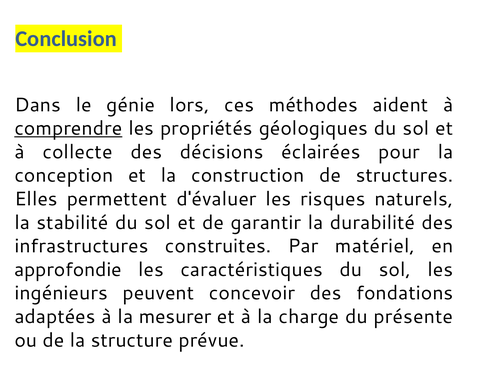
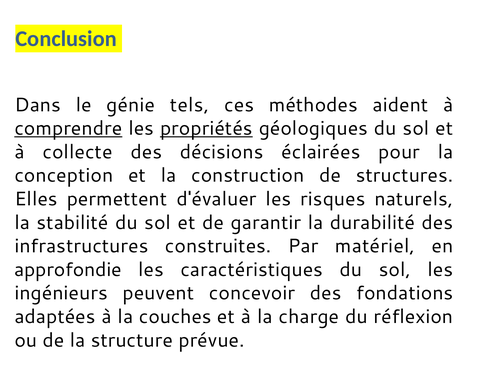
lors: lors -> tels (189, 105)
propriétés underline: none -> present (206, 128)
mesurer: mesurer -> couches (175, 317)
présente: présente -> réflexion (413, 317)
